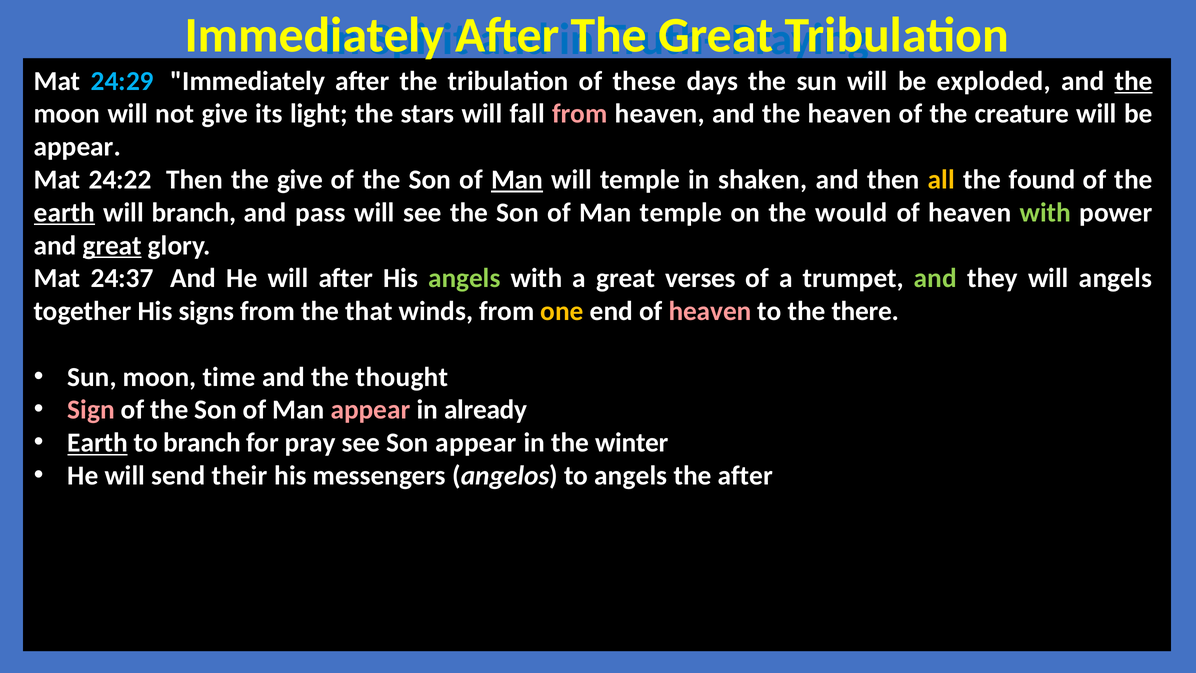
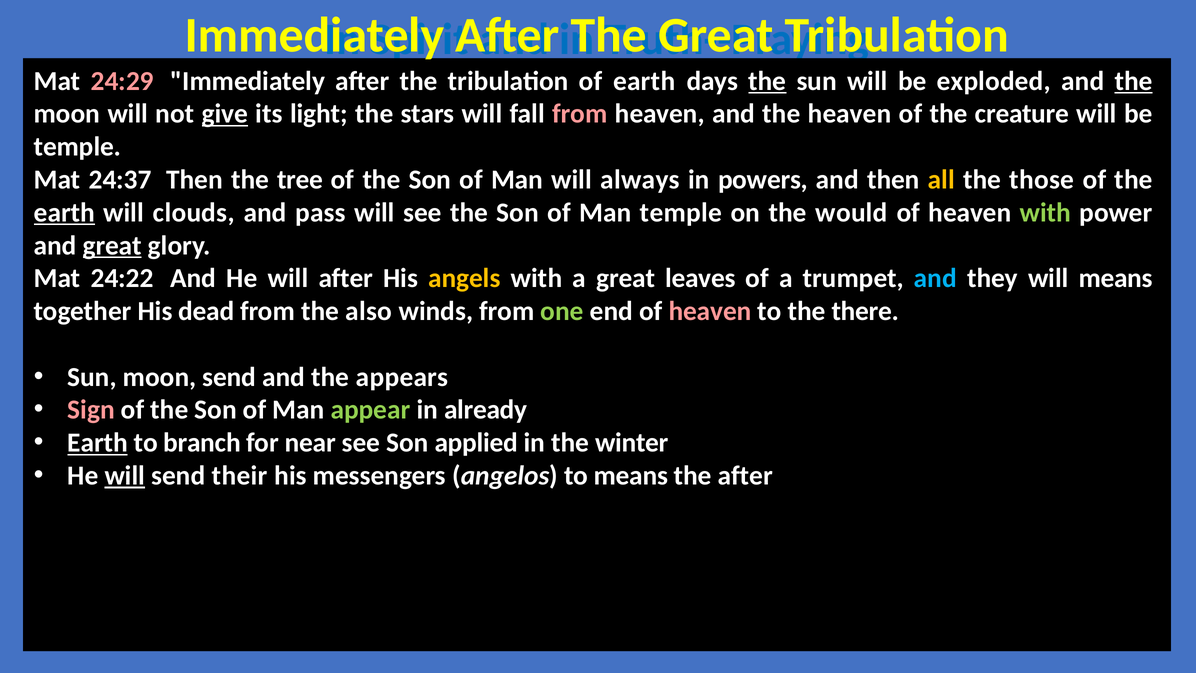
24:29 colour: light blue -> pink (122, 81)
of these: these -> earth (644, 81)
the underline: none -> present (767, 81)
give underline: none -> present (225, 114)
appear: appear -> temple (77, 147)
24:22: 24:22 -> 24:37 (120, 180)
the give: give -> tree (300, 180)
Man underline: present -> none (517, 180)
will temple: temple -> always (640, 180)
shaken: shaken -> powers (763, 180)
found: found -> those (1042, 180)
will branch: branch -> clouds (194, 212)
24:37: 24:37 -> 24:22 (122, 278)
angels colour: light green -> yellow (464, 278)
verses: verses -> leaves (700, 278)
and colour: light green -> light blue (935, 278)
will angels: angels -> means (1116, 278)
signs: signs -> dead (206, 311)
that: that -> also (369, 311)
one colour: yellow -> light green (562, 311)
moon time: time -> send (229, 377)
thought: thought -> appears (402, 377)
appear colour: pink -> light green (371, 410)
pray: pray -> near (310, 443)
Son appear: appear -> applied (476, 443)
will underline: none -> present (125, 476)
to angels: angels -> means (631, 476)
